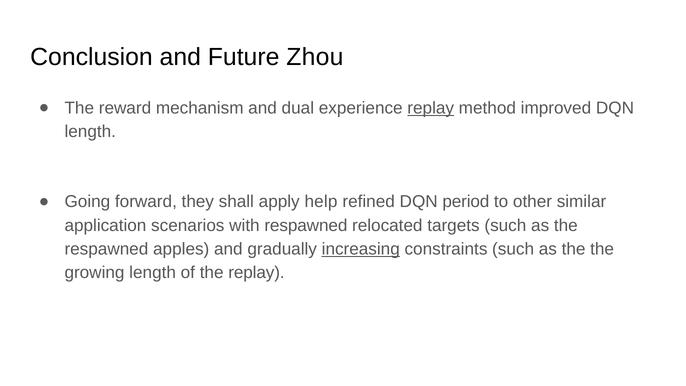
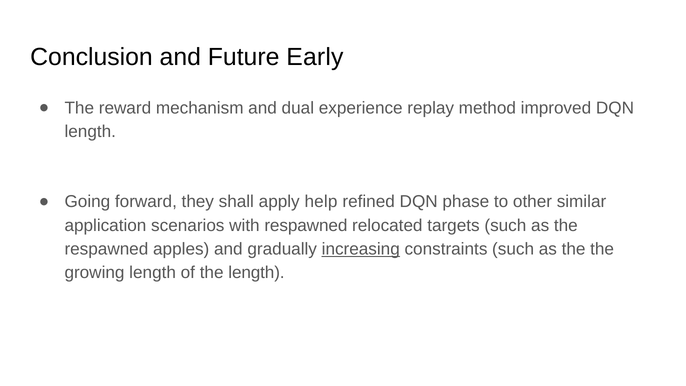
Zhou: Zhou -> Early (315, 57)
replay underline: present -> none (431, 108)
period: period -> phase (466, 202)
the replay: replay -> length (256, 273)
